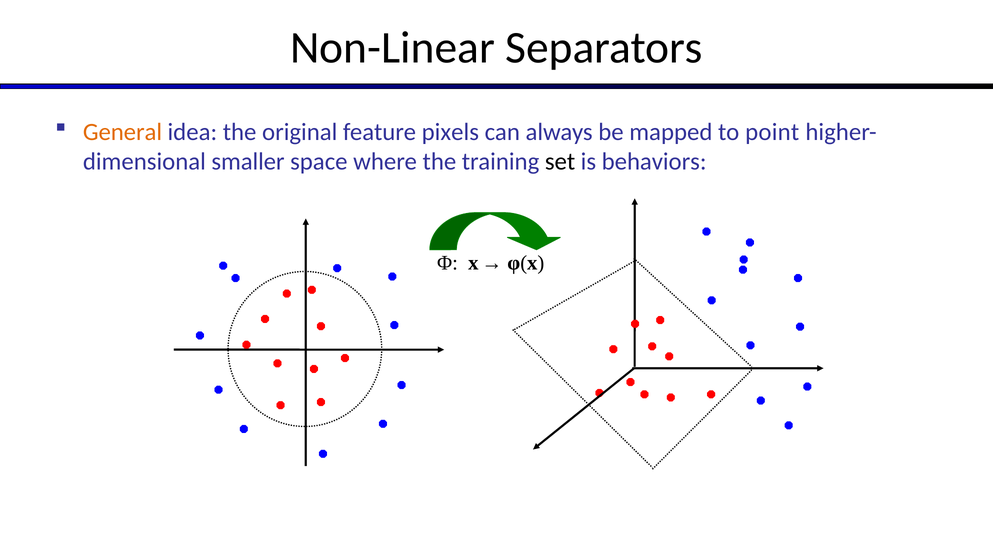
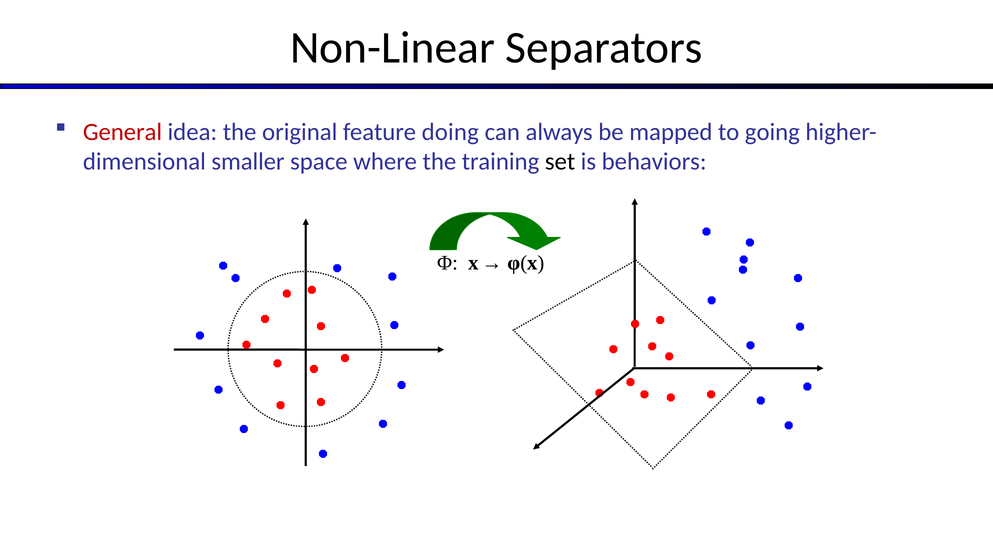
General colour: orange -> red (123, 132)
pixels: pixels -> doing (450, 132)
point: point -> going (772, 132)
